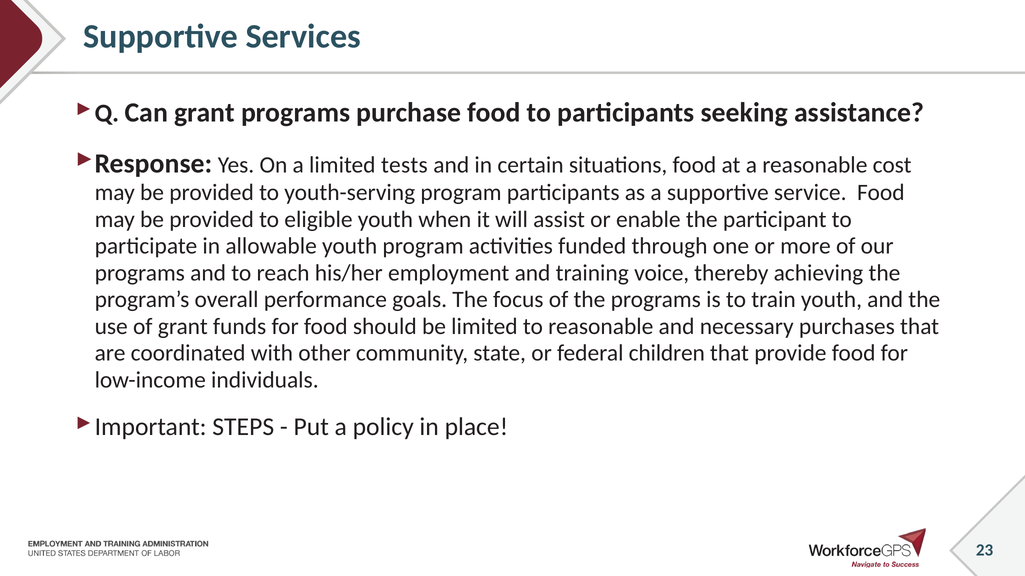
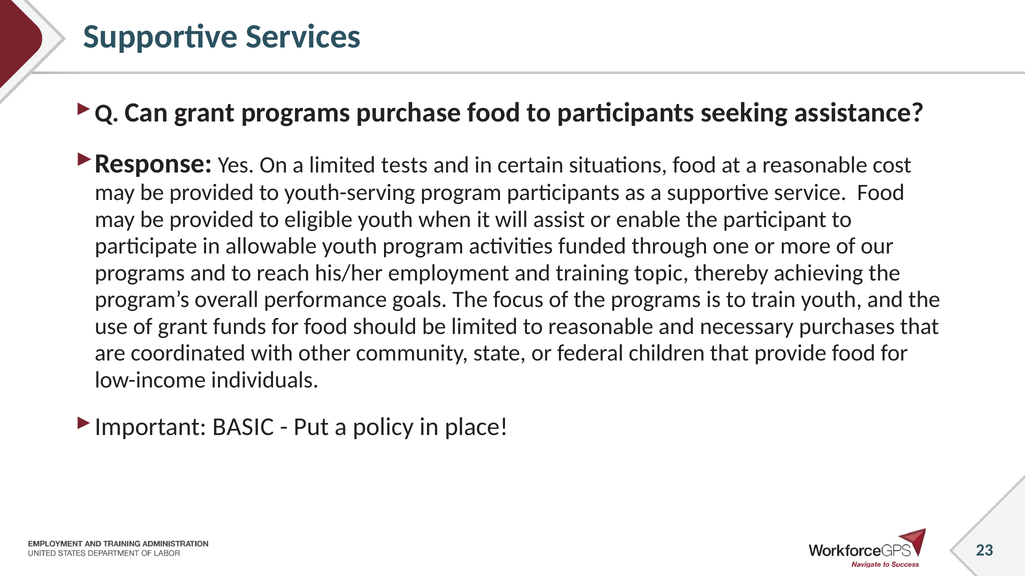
voice: voice -> topic (661, 273)
STEPS: STEPS -> BASIC (243, 427)
